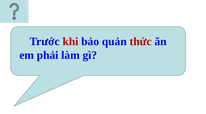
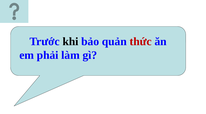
khi colour: red -> black (70, 42)
